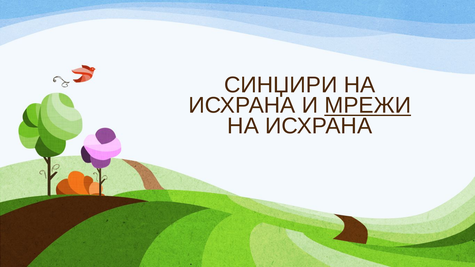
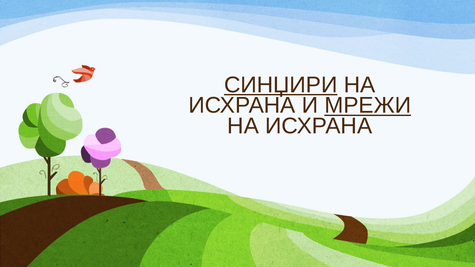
СИНЏИРИ underline: none -> present (281, 85)
